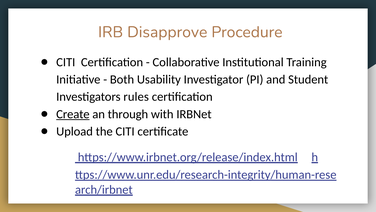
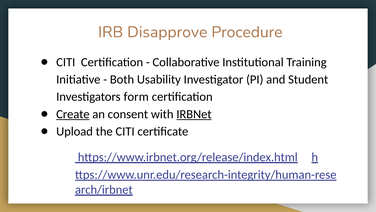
rules: rules -> form (136, 97)
through: through -> consent (128, 114)
IRBNet underline: none -> present (194, 114)
